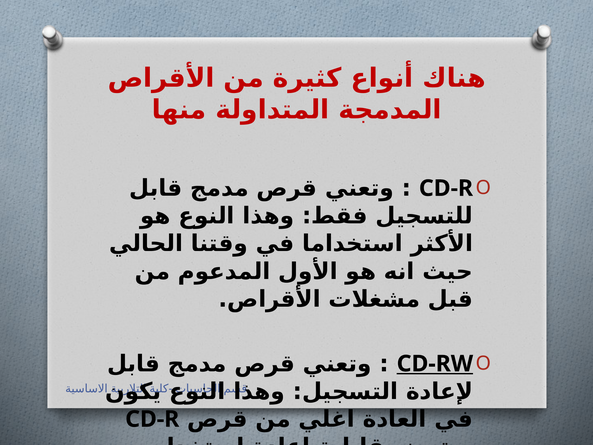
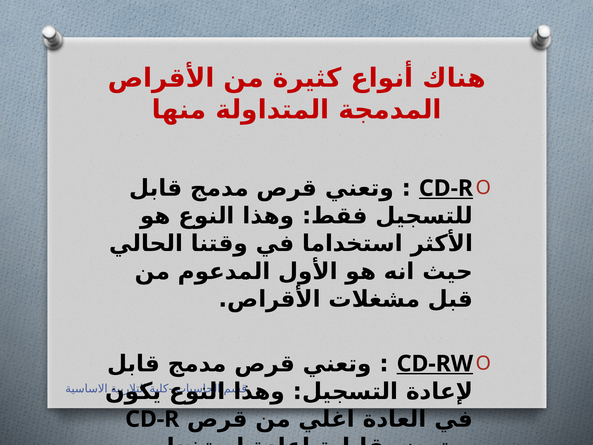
CD-R underline: none -> present (446, 188)
